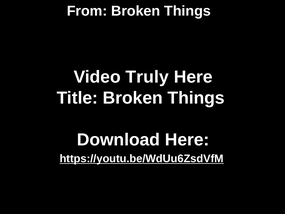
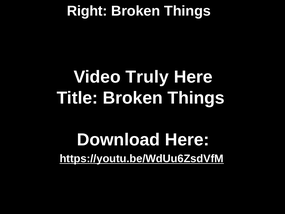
From: From -> Right (87, 11)
